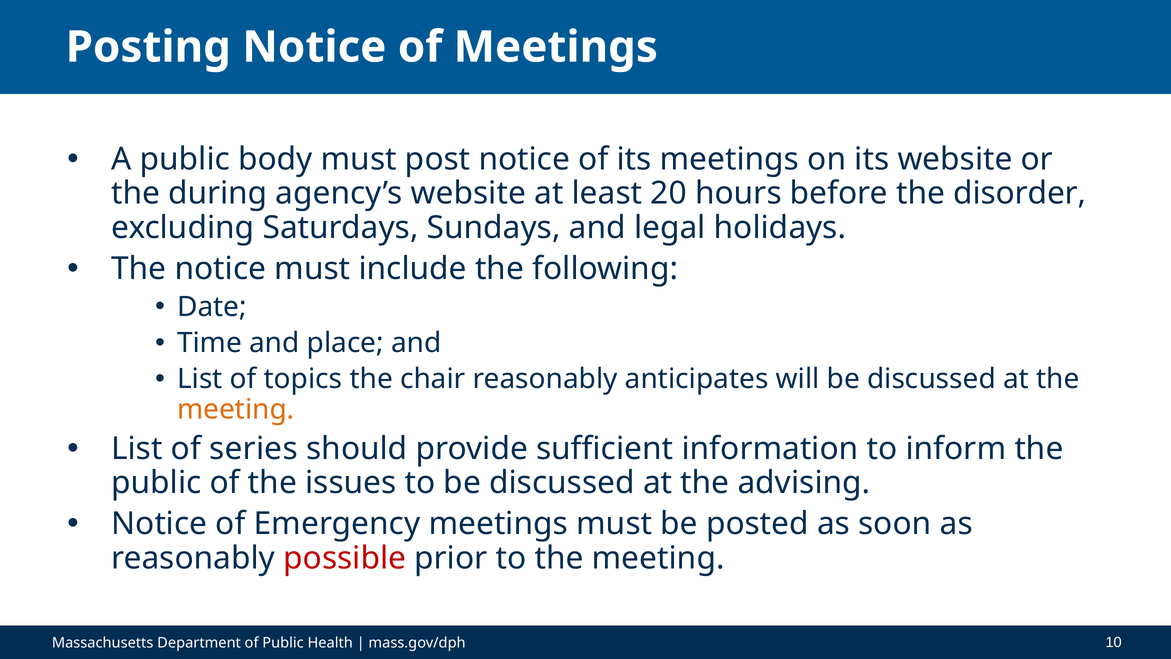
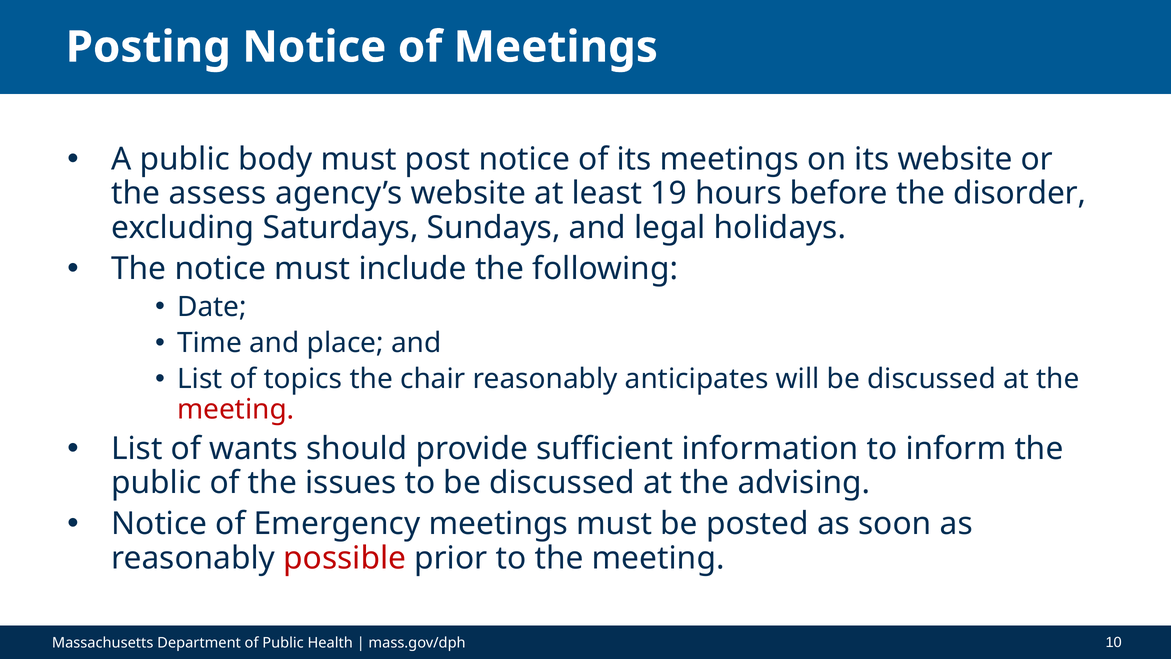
during: during -> assess (218, 193)
20: 20 -> 19 (669, 193)
meeting colour: orange -> red (236, 409)
series: series -> wants (254, 448)
